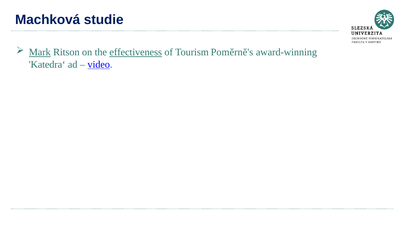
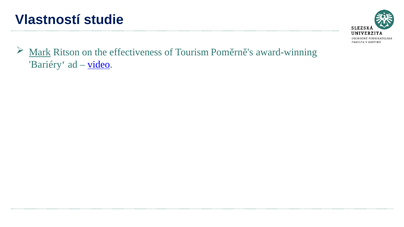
Machková: Machková -> Vlastností (48, 20)
effectiveness underline: present -> none (136, 52)
Katedra‘: Katedra‘ -> Bariéry‘ (47, 64)
